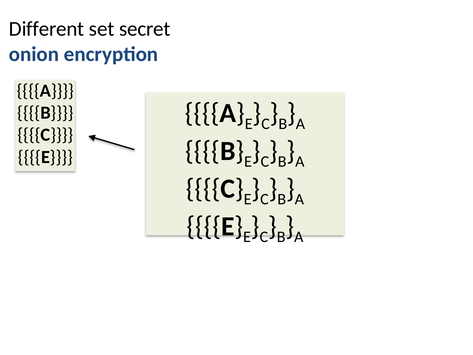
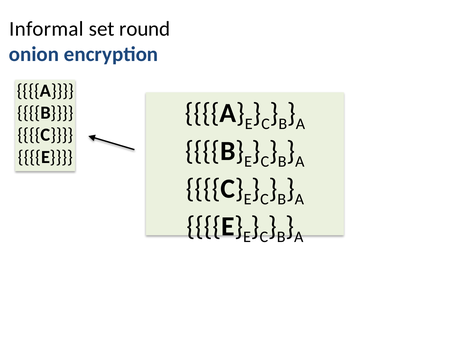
Different: Different -> Informal (46, 29)
secret: secret -> round (145, 29)
